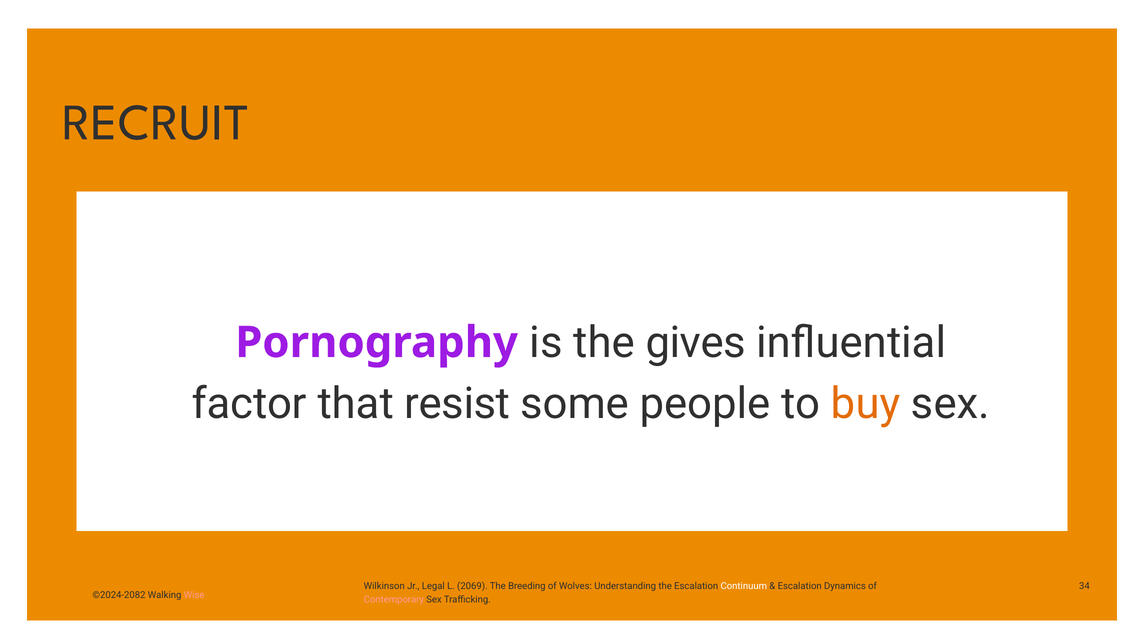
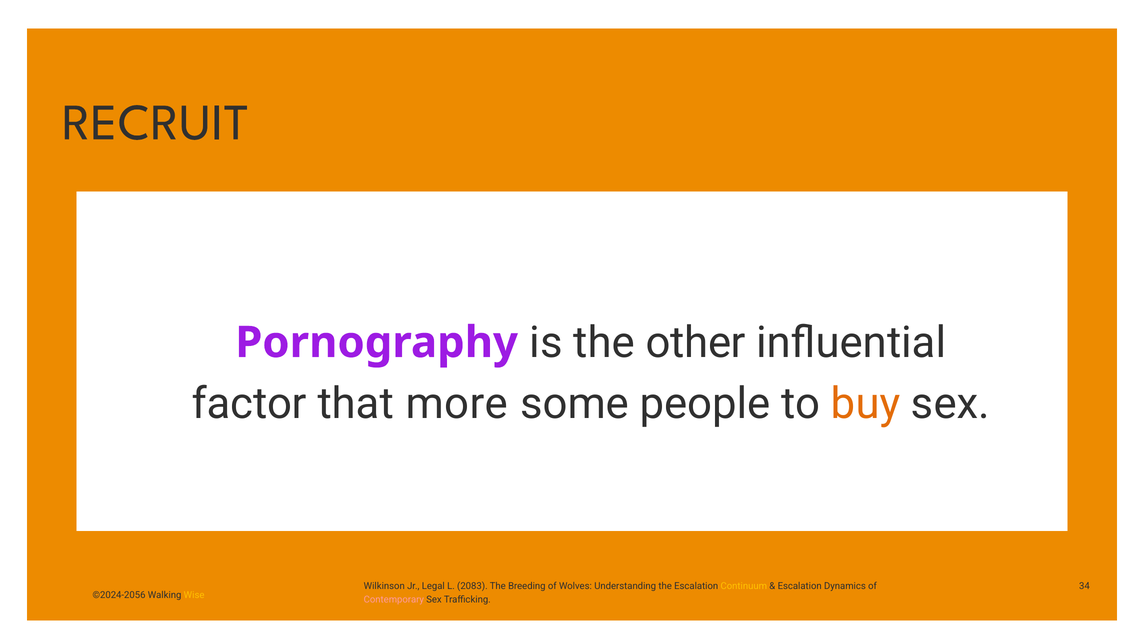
gives: gives -> other (696, 342)
resist: resist -> more (457, 404)
2069: 2069 -> 2083 (472, 586)
Continuum colour: white -> yellow (744, 586)
©2024-2082: ©2024-2082 -> ©2024-2056 (119, 595)
Wise colour: pink -> yellow (194, 595)
